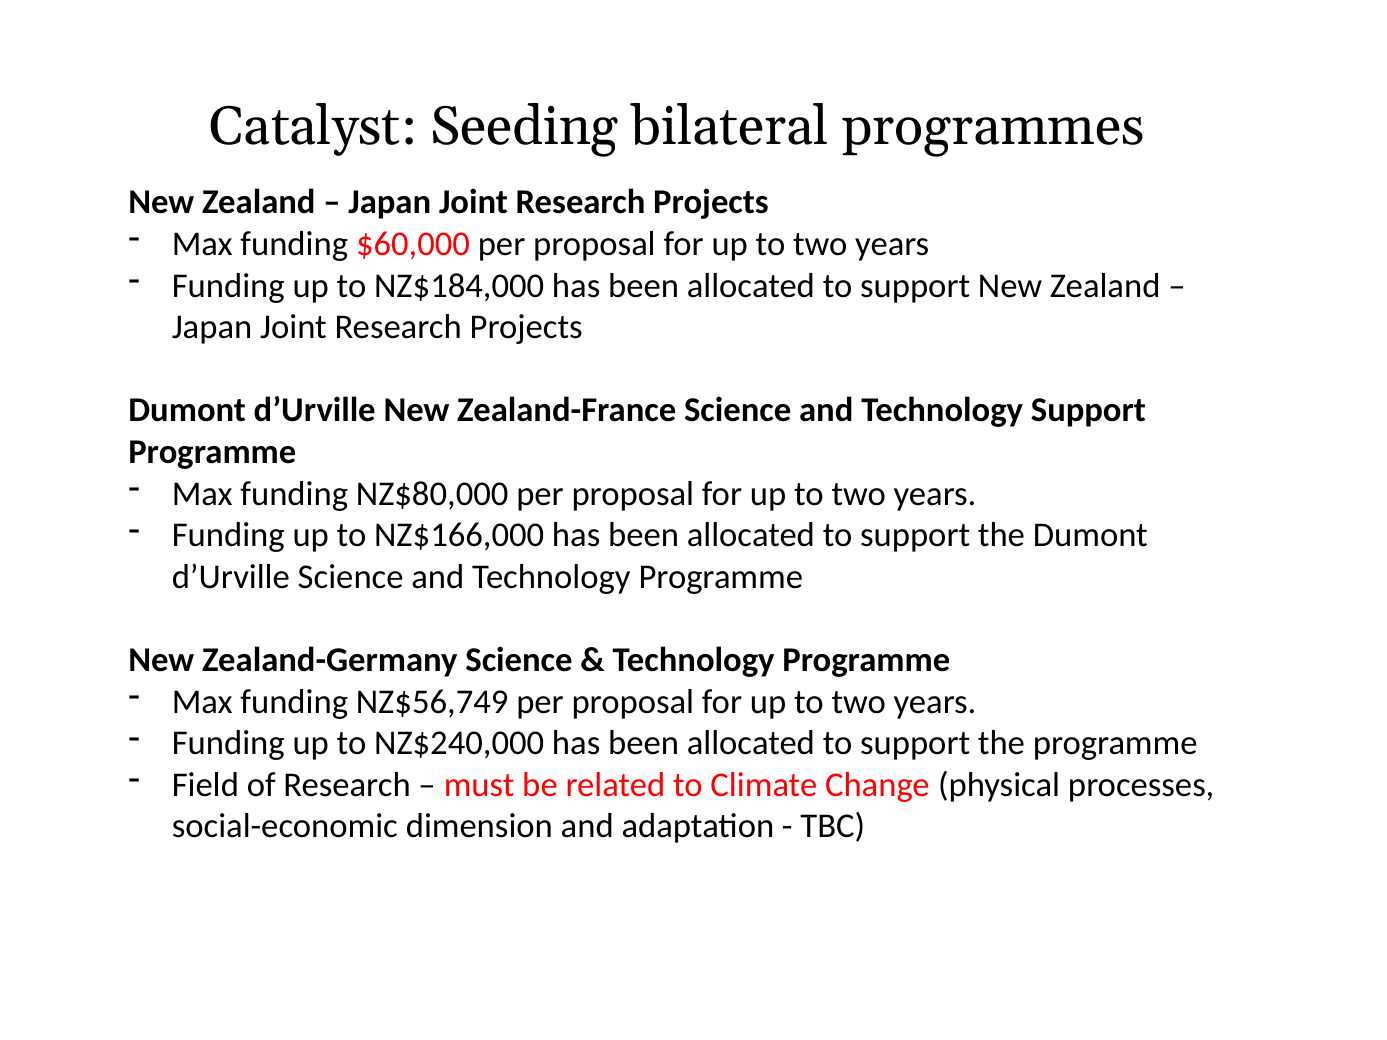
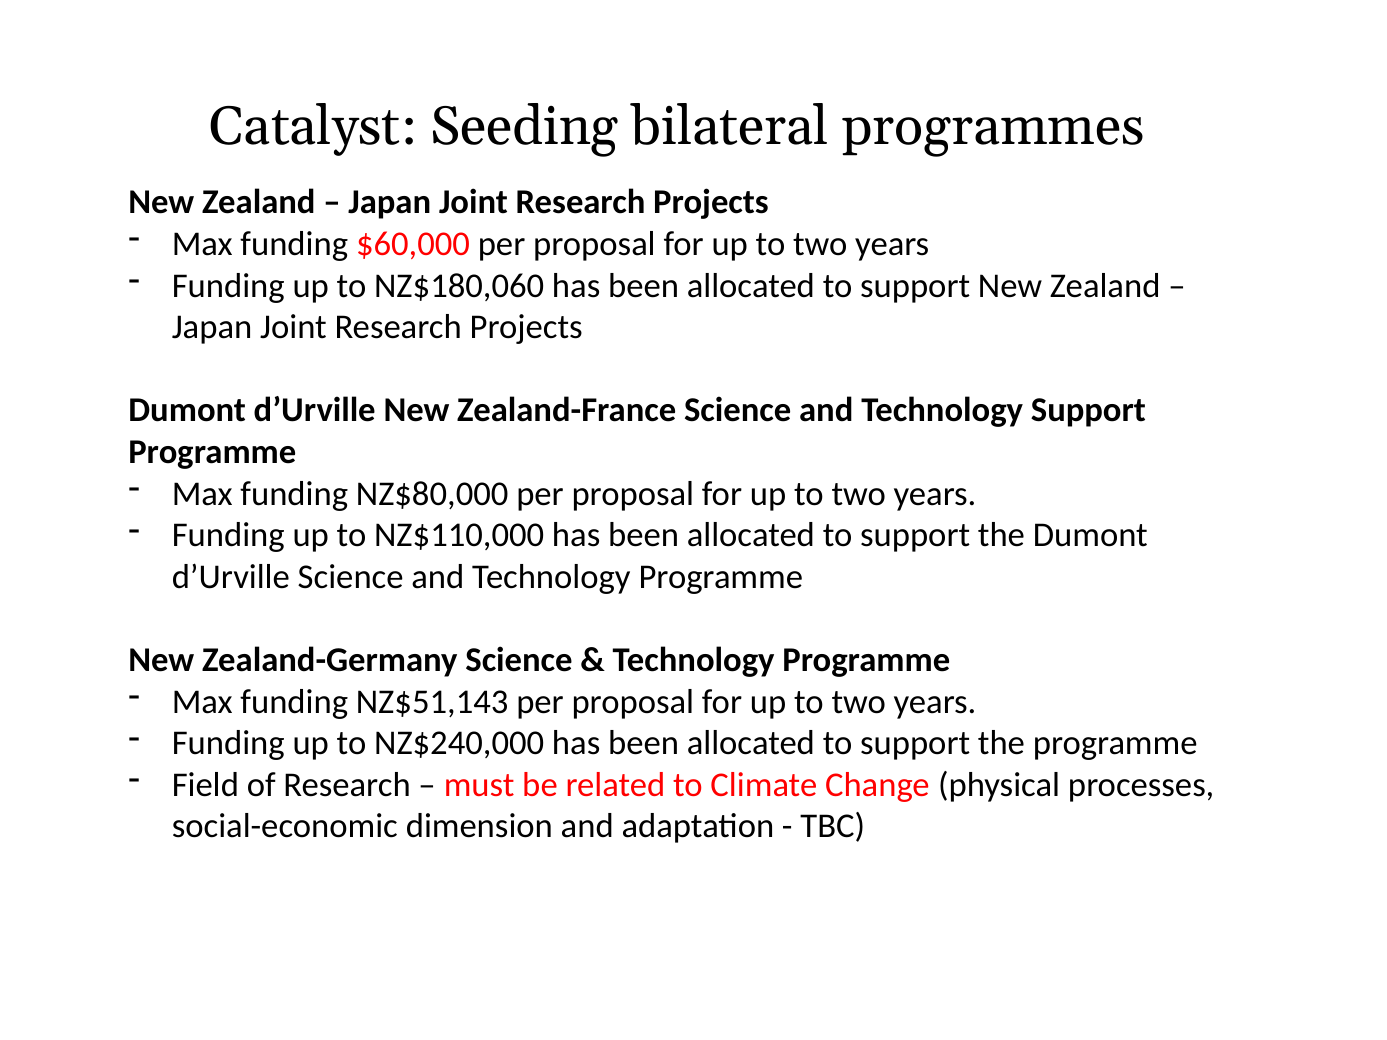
NZ$184,000: NZ$184,000 -> NZ$180,060 (459, 286)
NZ$166,000: NZ$166,000 -> NZ$110,000 (459, 535)
NZ$56,749: NZ$56,749 -> NZ$51,143 (432, 702)
